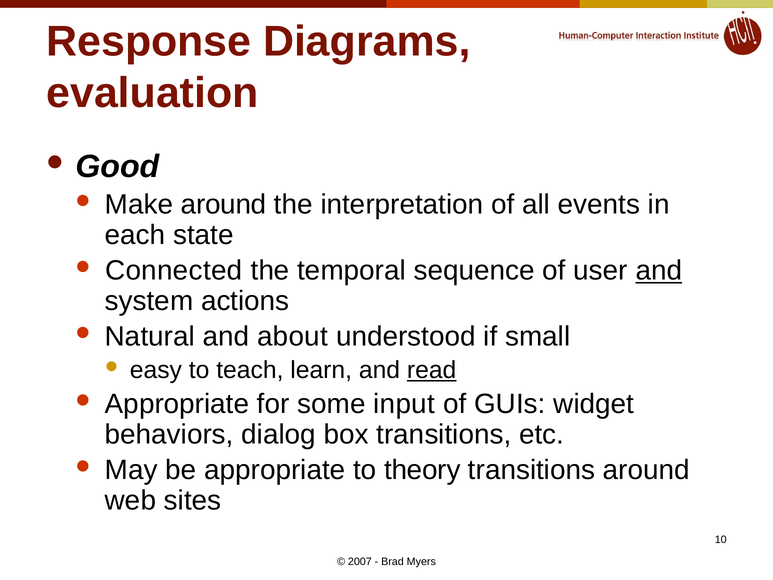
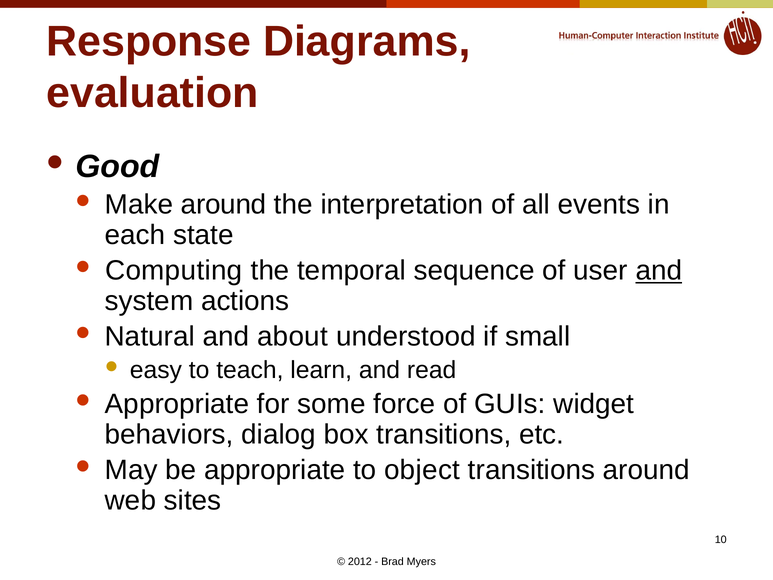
Connected: Connected -> Computing (174, 271)
read underline: present -> none (432, 370)
input: input -> force (404, 404)
theory: theory -> object (422, 470)
2007: 2007 -> 2012 (360, 561)
